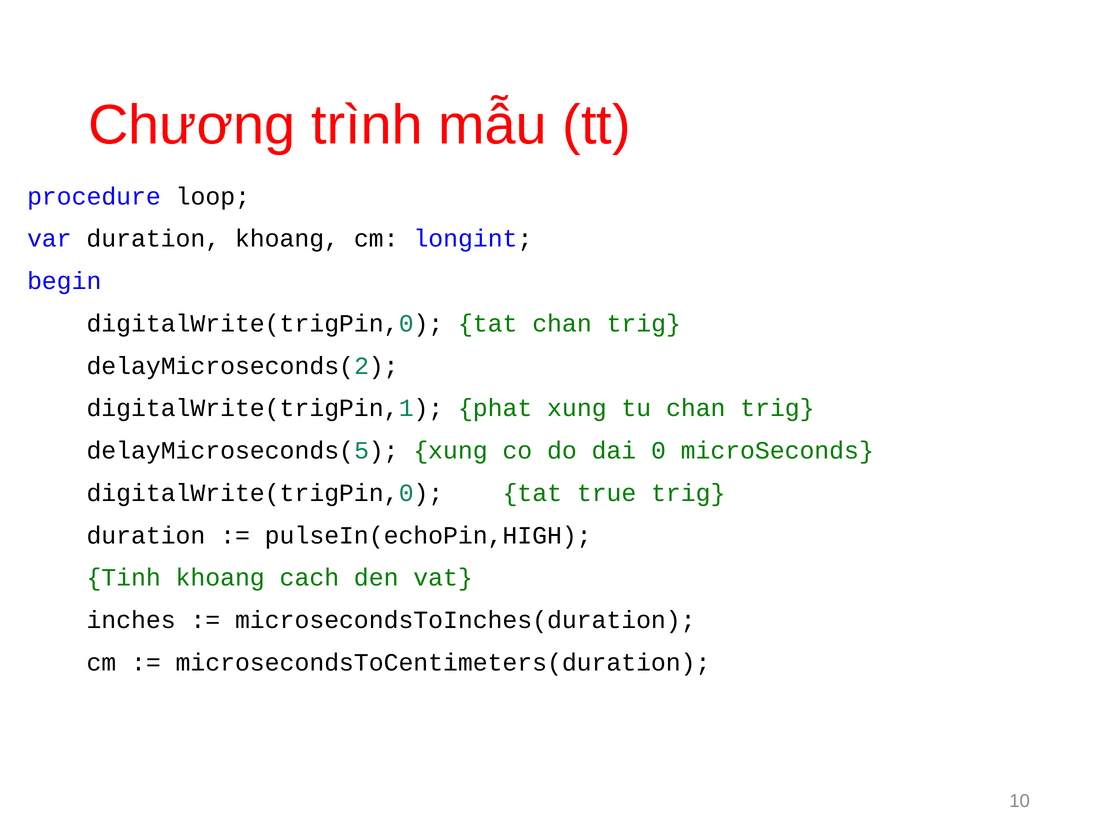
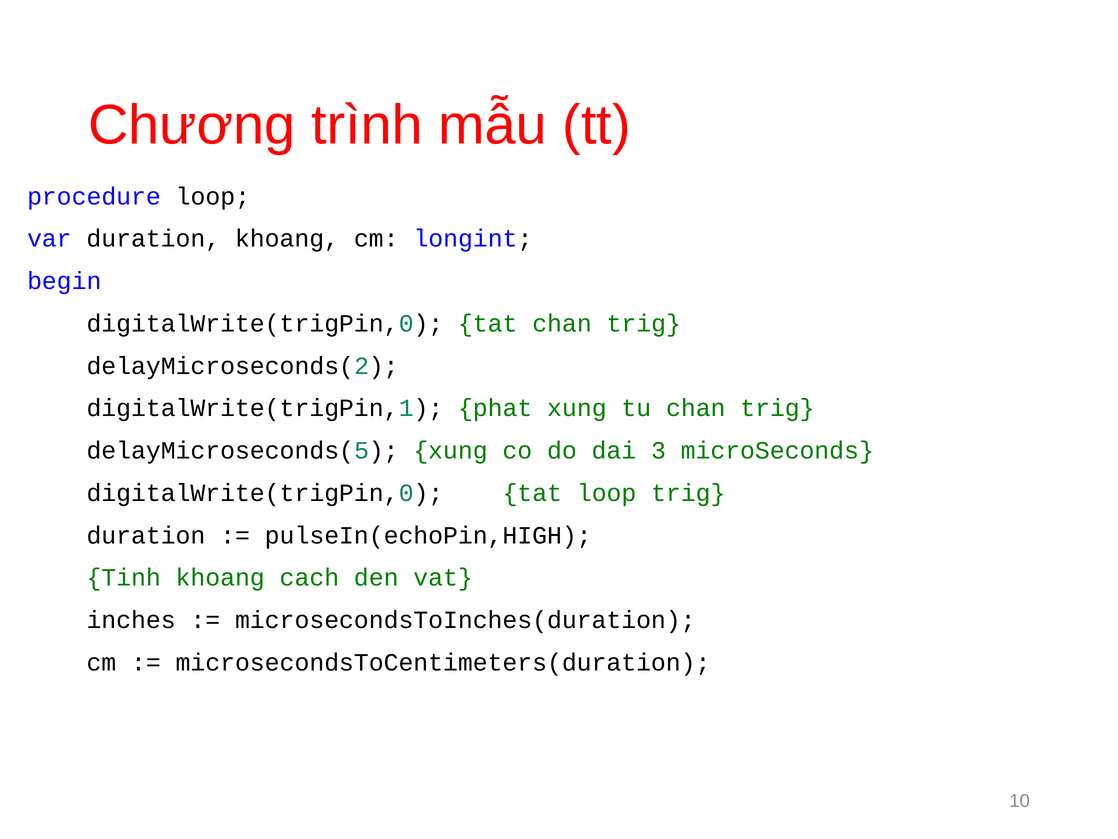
0: 0 -> 3 (659, 450)
tat true: true -> loop (607, 493)
